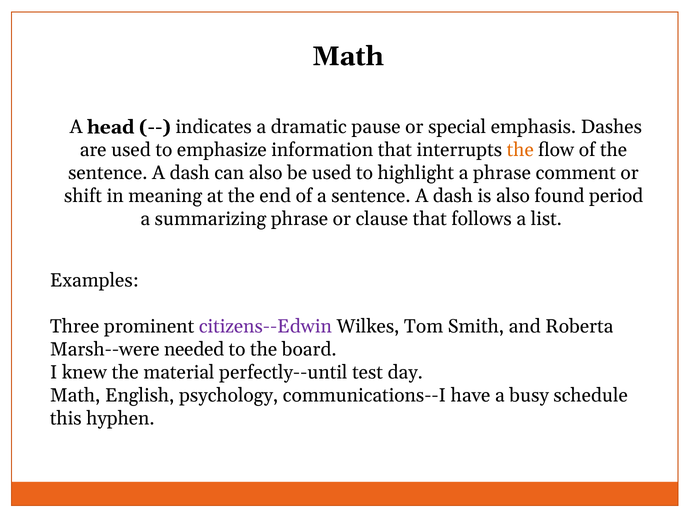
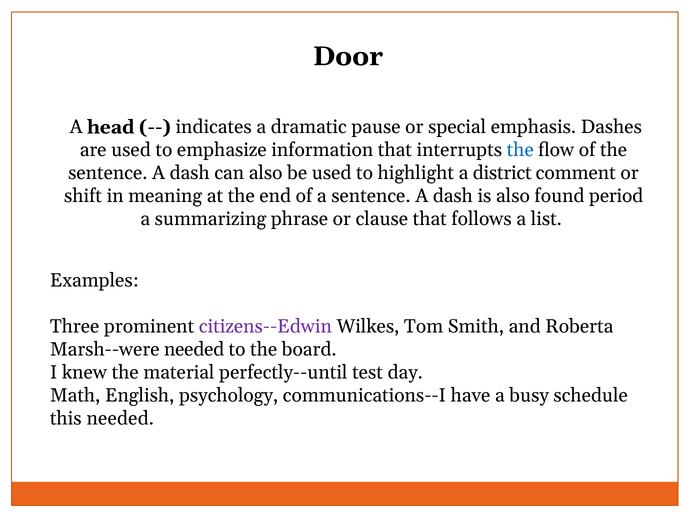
Math: Math -> Door (348, 56)
the colour: orange -> blue (520, 150)
a phrase: phrase -> district (502, 173)
this hyphen: hyphen -> needed (120, 419)
